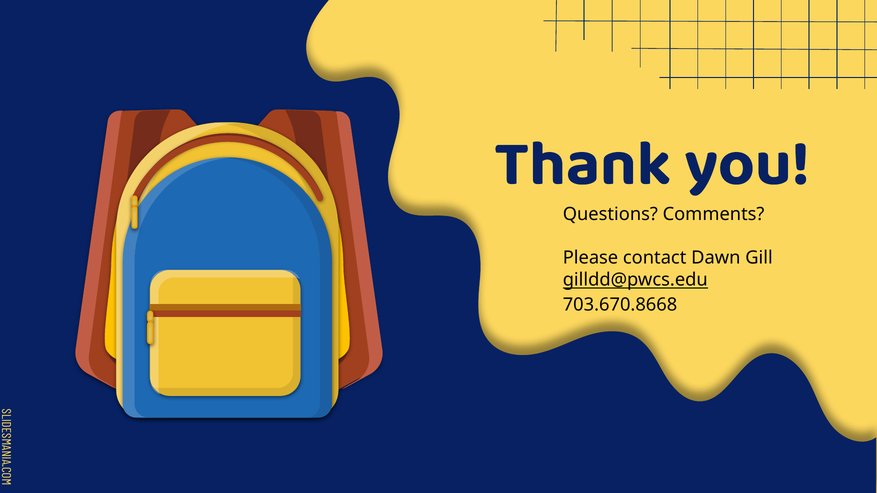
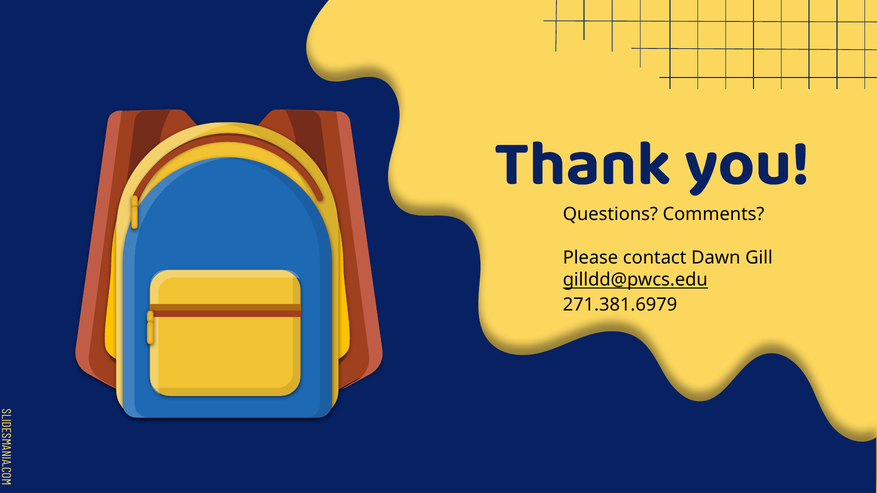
703.670.8668: 703.670.8668 -> 271.381.6979 (620, 305)
